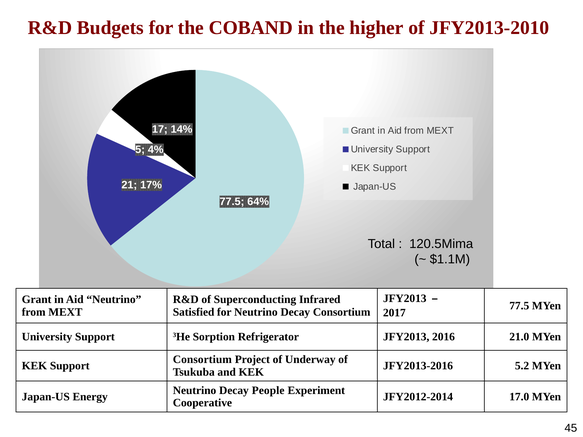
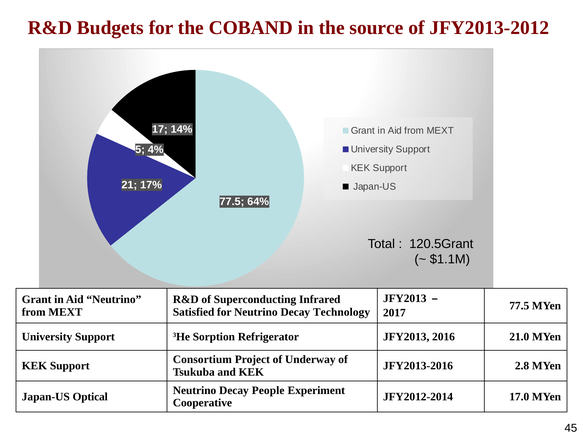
higher: higher -> source (377, 28)
JFY2013-2010: JFY2013-2010 -> JFY2013-2012 (489, 28)
120.5Mima: 120.5Mima -> 120.5Grant (441, 244)
Decay Consortium: Consortium -> Technology (342, 312)
5.2: 5.2 -> 2.8 (522, 366)
Energy: Energy -> Optical (90, 397)
